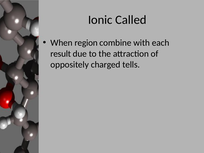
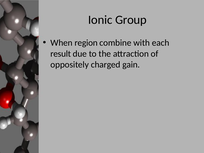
Called: Called -> Group (131, 20)
tells: tells -> gain (131, 65)
